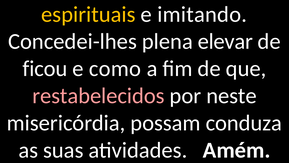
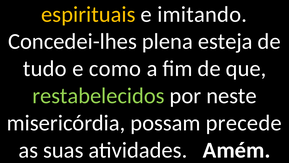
elevar: elevar -> esteja (225, 41)
ficou: ficou -> tudo (45, 68)
restabelecidos colour: pink -> light green (98, 96)
conduza: conduza -> precede (244, 123)
